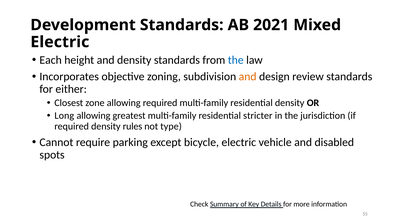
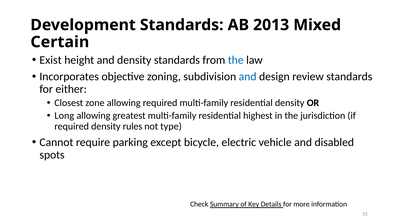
2021: 2021 -> 2013 (271, 25)
Electric: Electric -> Certain (60, 42)
Each: Each -> Exist (51, 60)
and colour: orange -> blue (248, 77)
stricter: stricter -> highest (258, 116)
